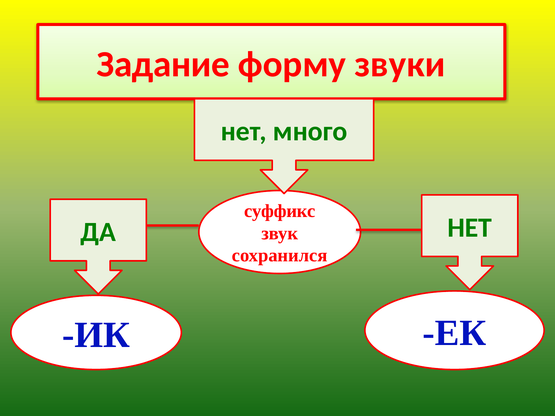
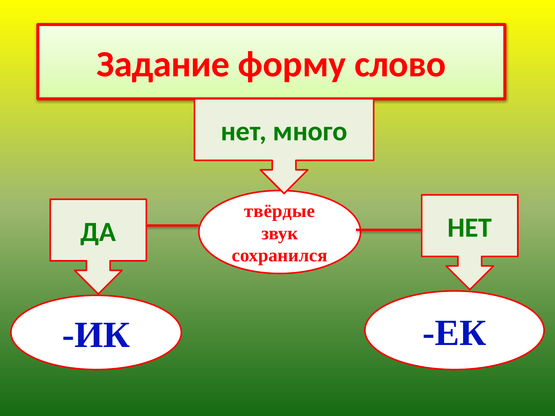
звуки: звуки -> слово (400, 64)
суффикс: суффикс -> твёрдые (280, 211)
